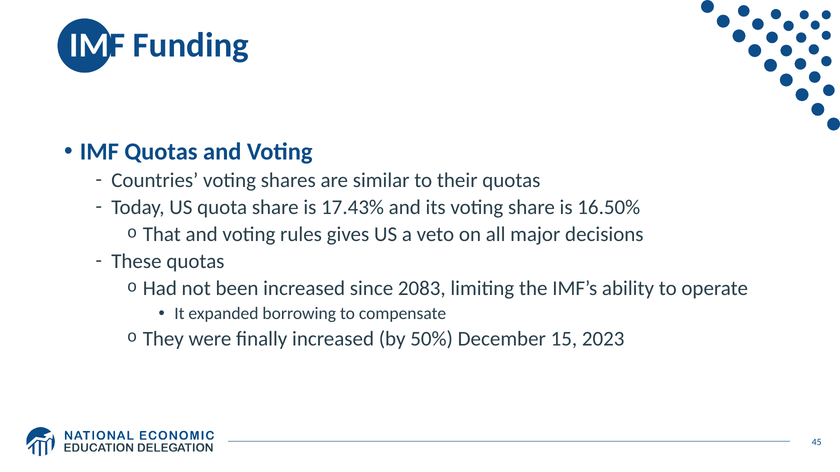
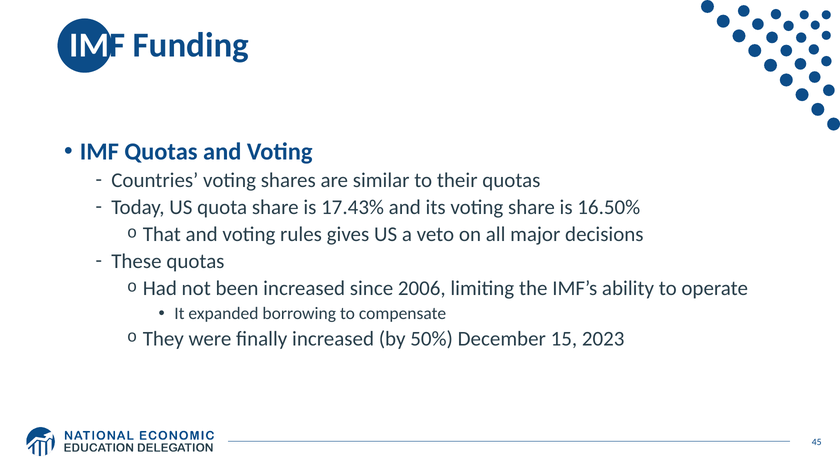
2083: 2083 -> 2006 (422, 289)
